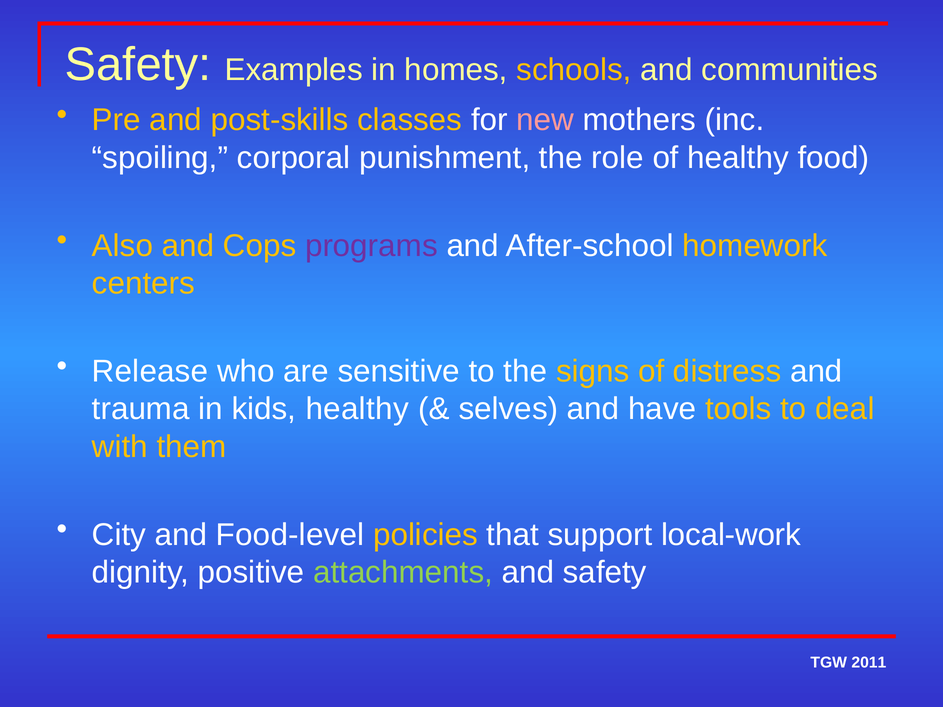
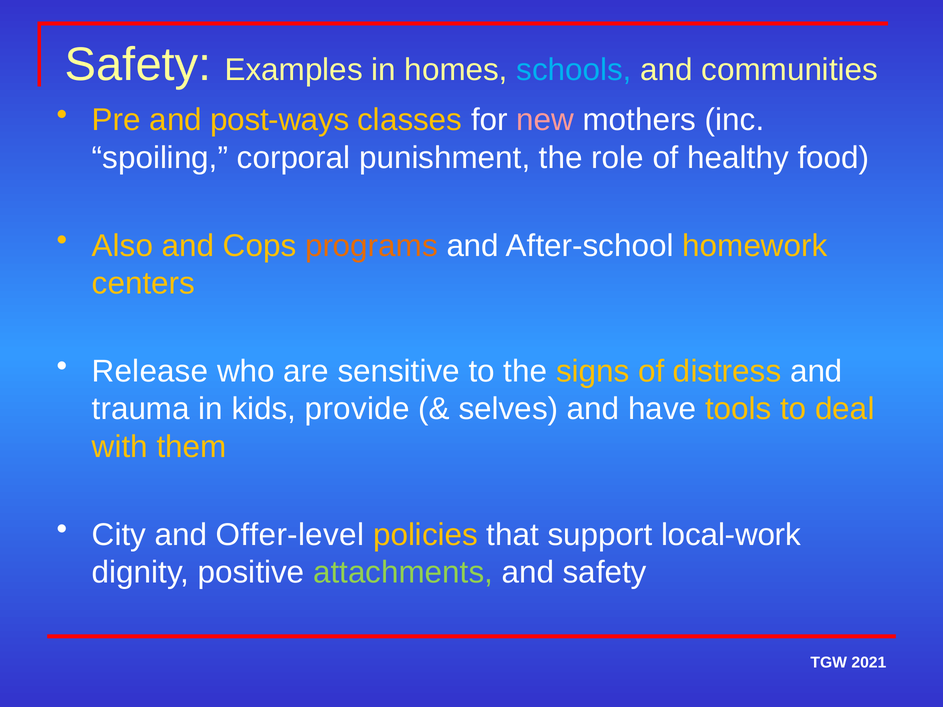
schools colour: yellow -> light blue (574, 70)
post-skills: post-skills -> post-ways (280, 120)
programs colour: purple -> orange (371, 246)
kids healthy: healthy -> provide (357, 409)
Food-level: Food-level -> Offer-level (290, 535)
2011: 2011 -> 2021 (869, 663)
